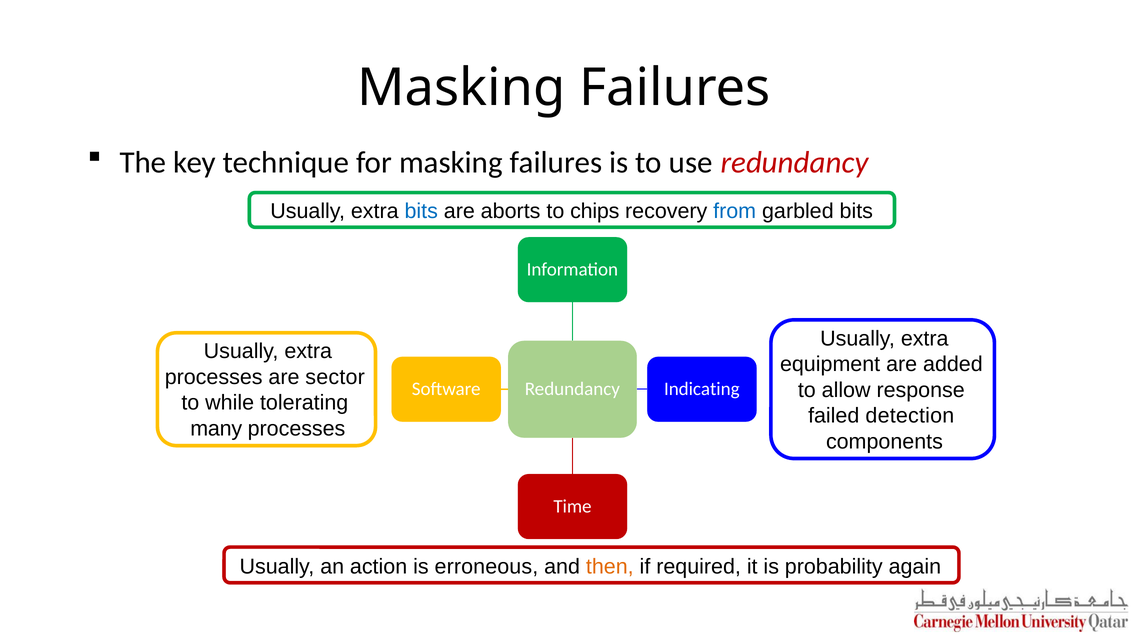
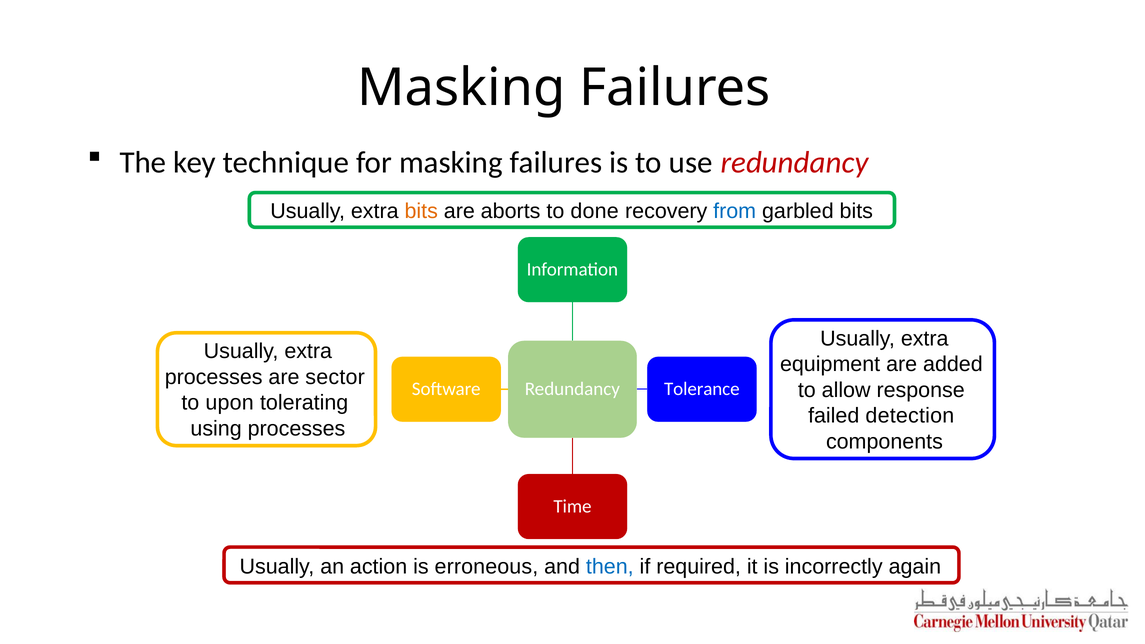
bits colour: blue -> orange (421, 211)
chips: chips -> done (595, 211)
Indicating: Indicating -> Tolerance (702, 389)
while: while -> upon (230, 403)
many: many -> using (216, 429)
then colour: orange -> blue (610, 567)
probability: probability -> incorrectly (834, 567)
